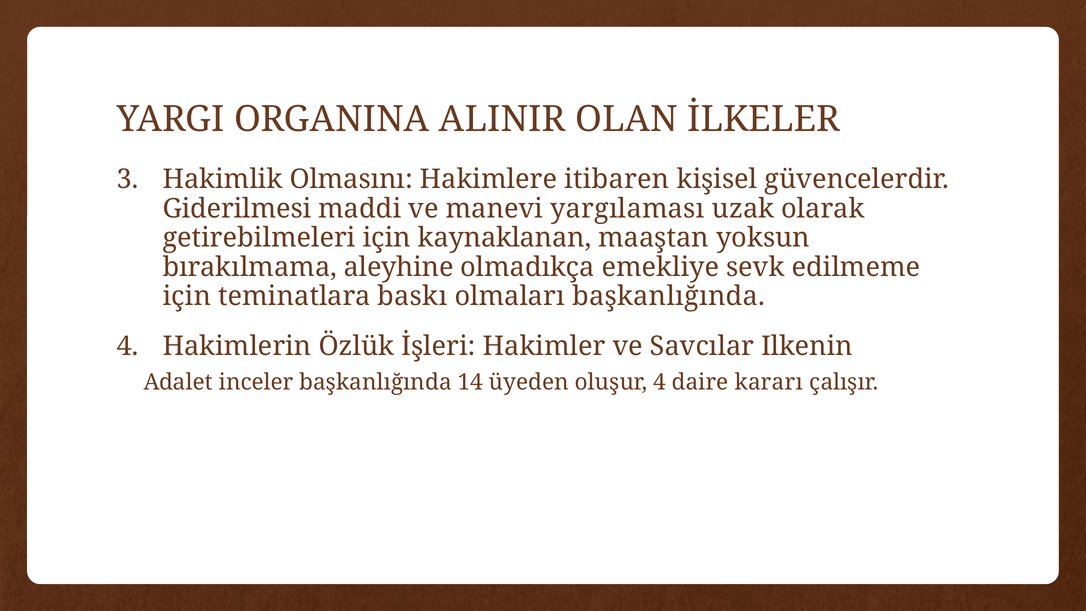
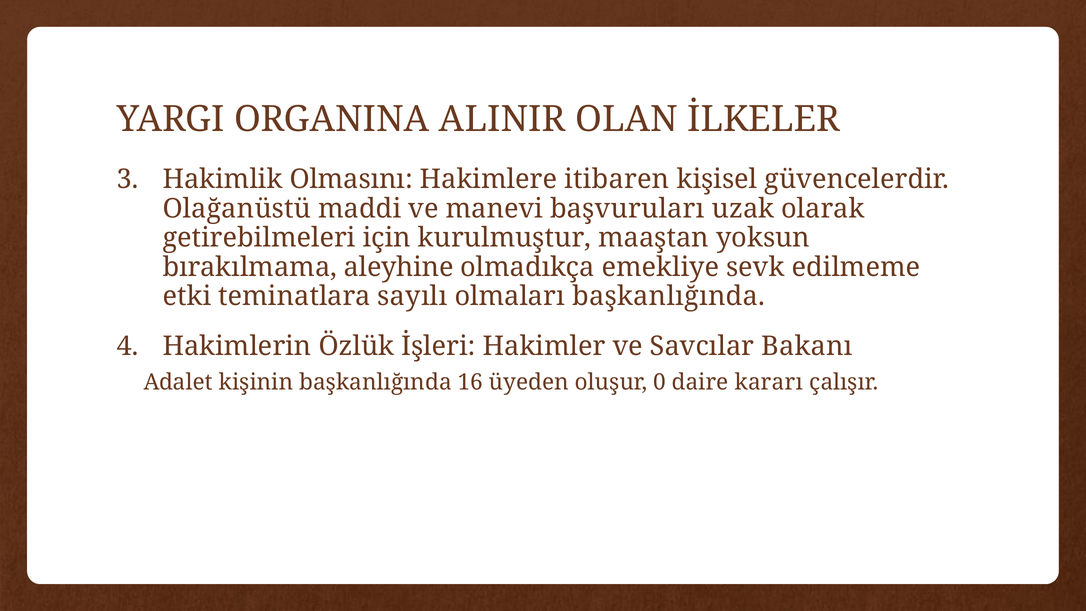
Giderilmesi: Giderilmesi -> Olağanüstü (237, 209)
yargılaması: yargılaması -> başvuruları (627, 209)
kaynaklanan: kaynaklanan -> kurulmuştur (505, 238)
için: için -> etki (187, 297)
baskı: baskı -> sayılı (412, 297)
Ilkenin: Ilkenin -> Bakanı (807, 346)
inceler: inceler -> kişinin (256, 382)
14: 14 -> 16 (470, 382)
oluşur 4: 4 -> 0 (660, 382)
